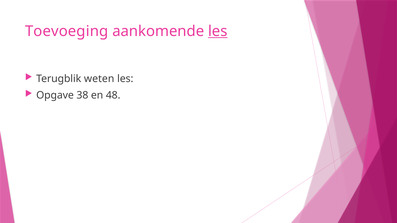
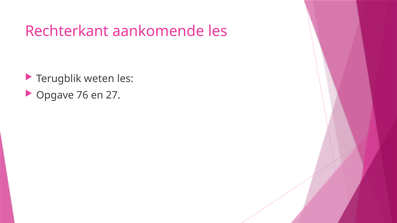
Toevoeging: Toevoeging -> Rechterkant (67, 31)
les underline: present -> none (218, 31)
38: 38 -> 76 (82, 95)
48: 48 -> 27 (113, 95)
